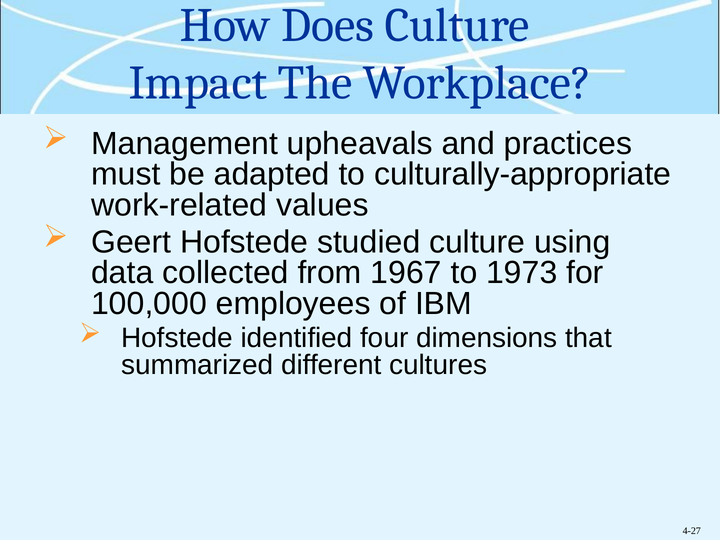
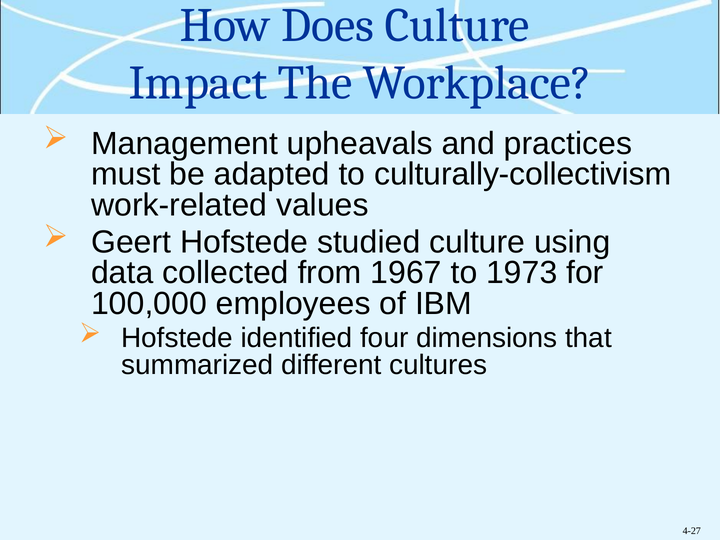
culturally-appropriate: culturally-appropriate -> culturally-collectivism (523, 174)
